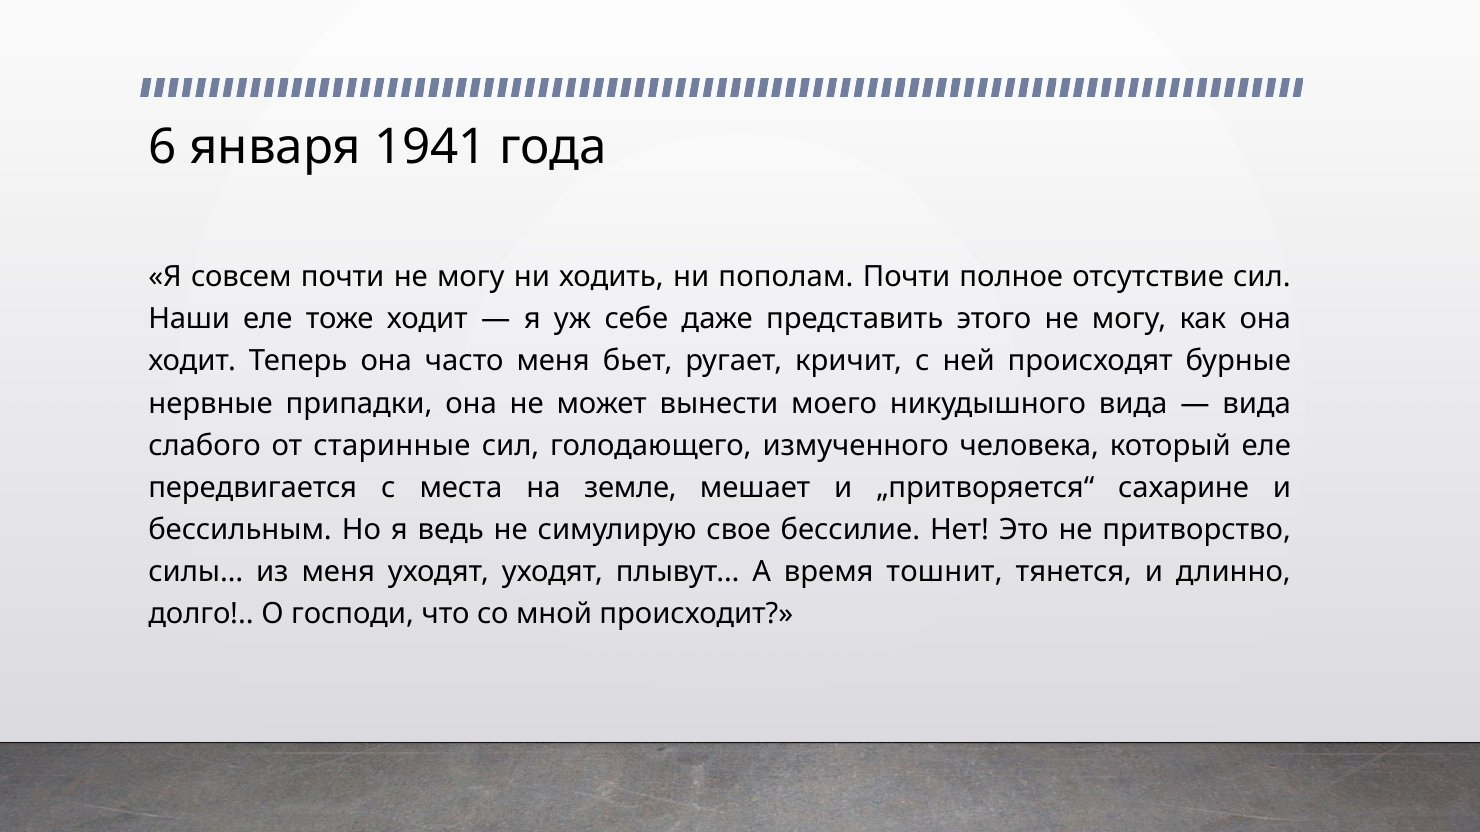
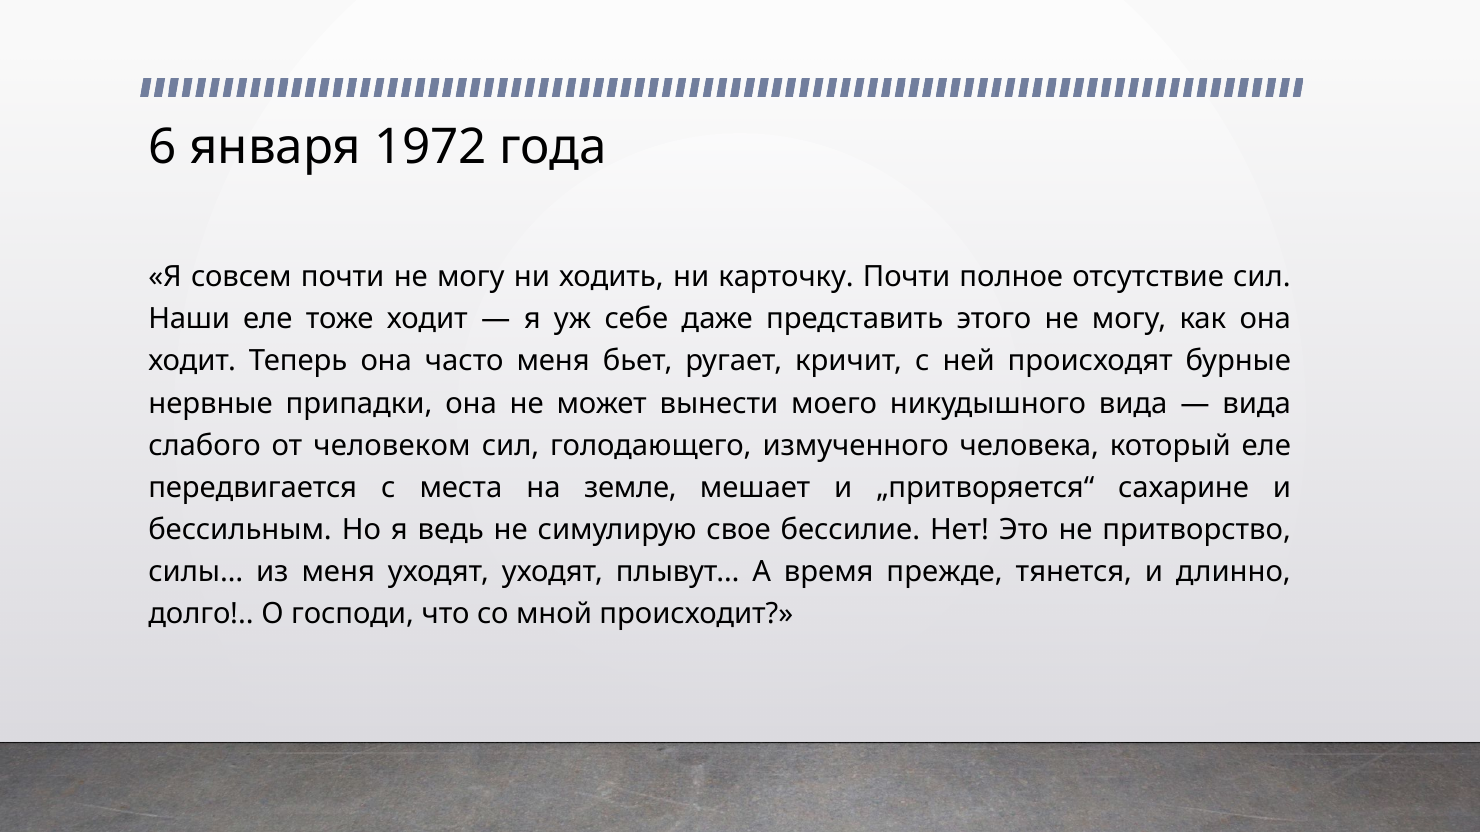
1941: 1941 -> 1972 (431, 148)
пополам: пополам -> карточку (786, 277)
старинные: старинные -> человеком (392, 446)
тошнит: тошнит -> прежде (945, 572)
